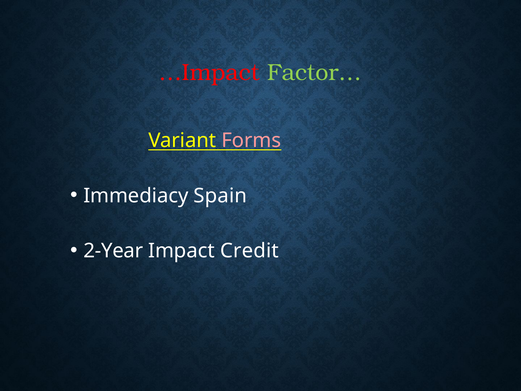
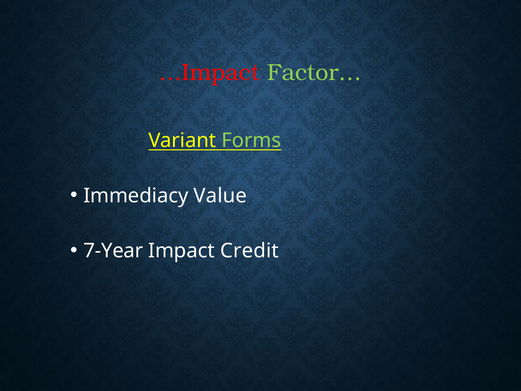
Forms colour: pink -> light green (251, 140)
Spain: Spain -> Value (220, 196)
2-Year: 2-Year -> 7-Year (113, 251)
